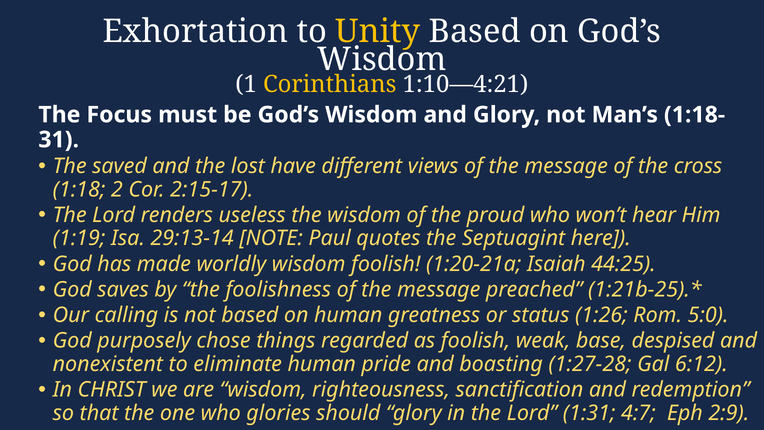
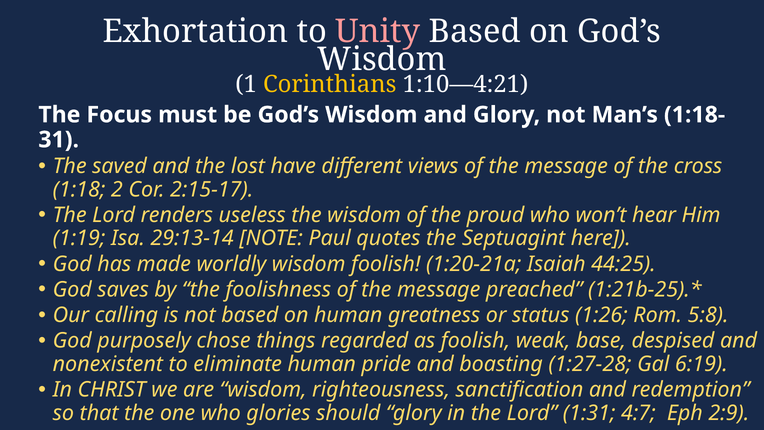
Unity colour: yellow -> pink (378, 31)
5:0: 5:0 -> 5:8 (708, 315)
6:12: 6:12 -> 6:19 (701, 364)
